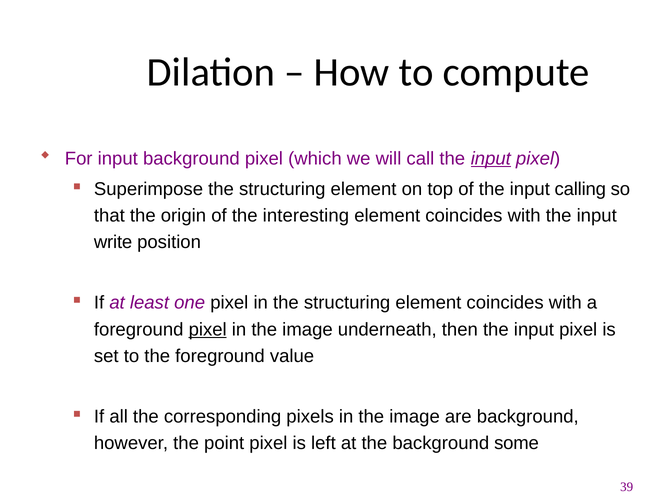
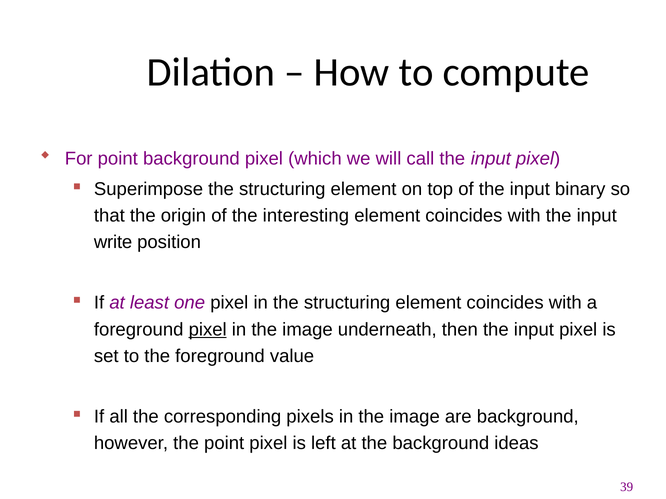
For input: input -> point (118, 159)
input underline: present -> none (491, 159)
calling: calling -> binary (580, 189)
some: some -> ideas (516, 444)
